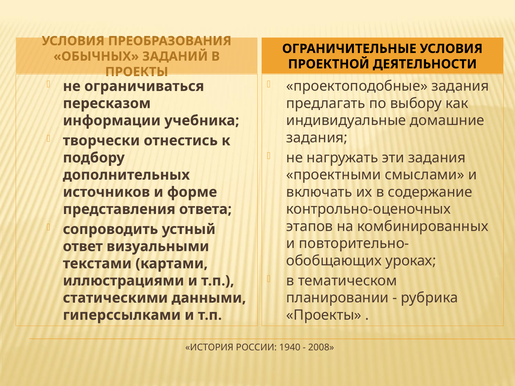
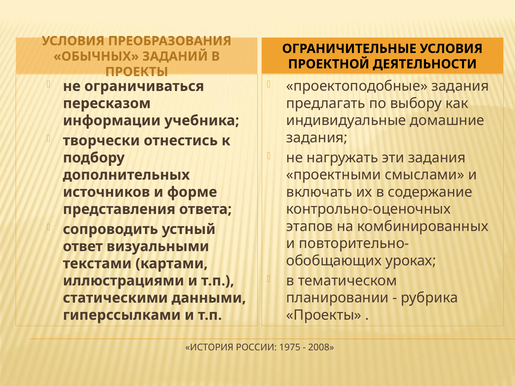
1940: 1940 -> 1975 (290, 348)
